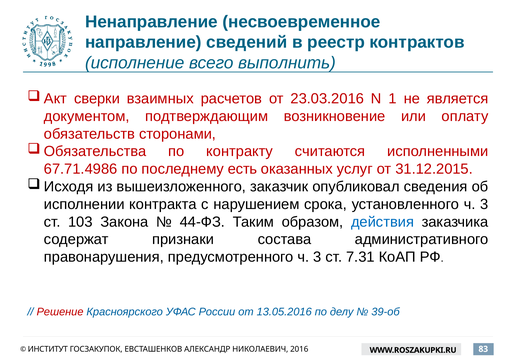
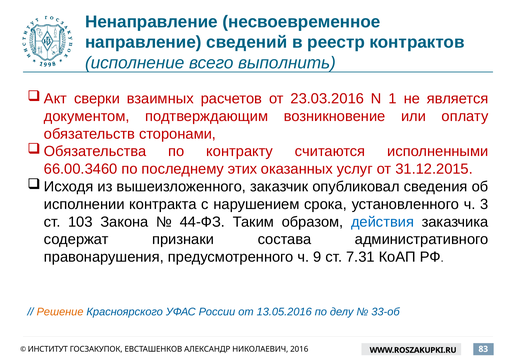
67.71.4986: 67.71.4986 -> 66.00.3460 (81, 169)
есть: есть -> этих (243, 169)
предусмотренного ч 3: 3 -> 9 (317, 257)
Решение colour: red -> orange (60, 312)
39-об: 39-об -> 33-об (386, 312)
